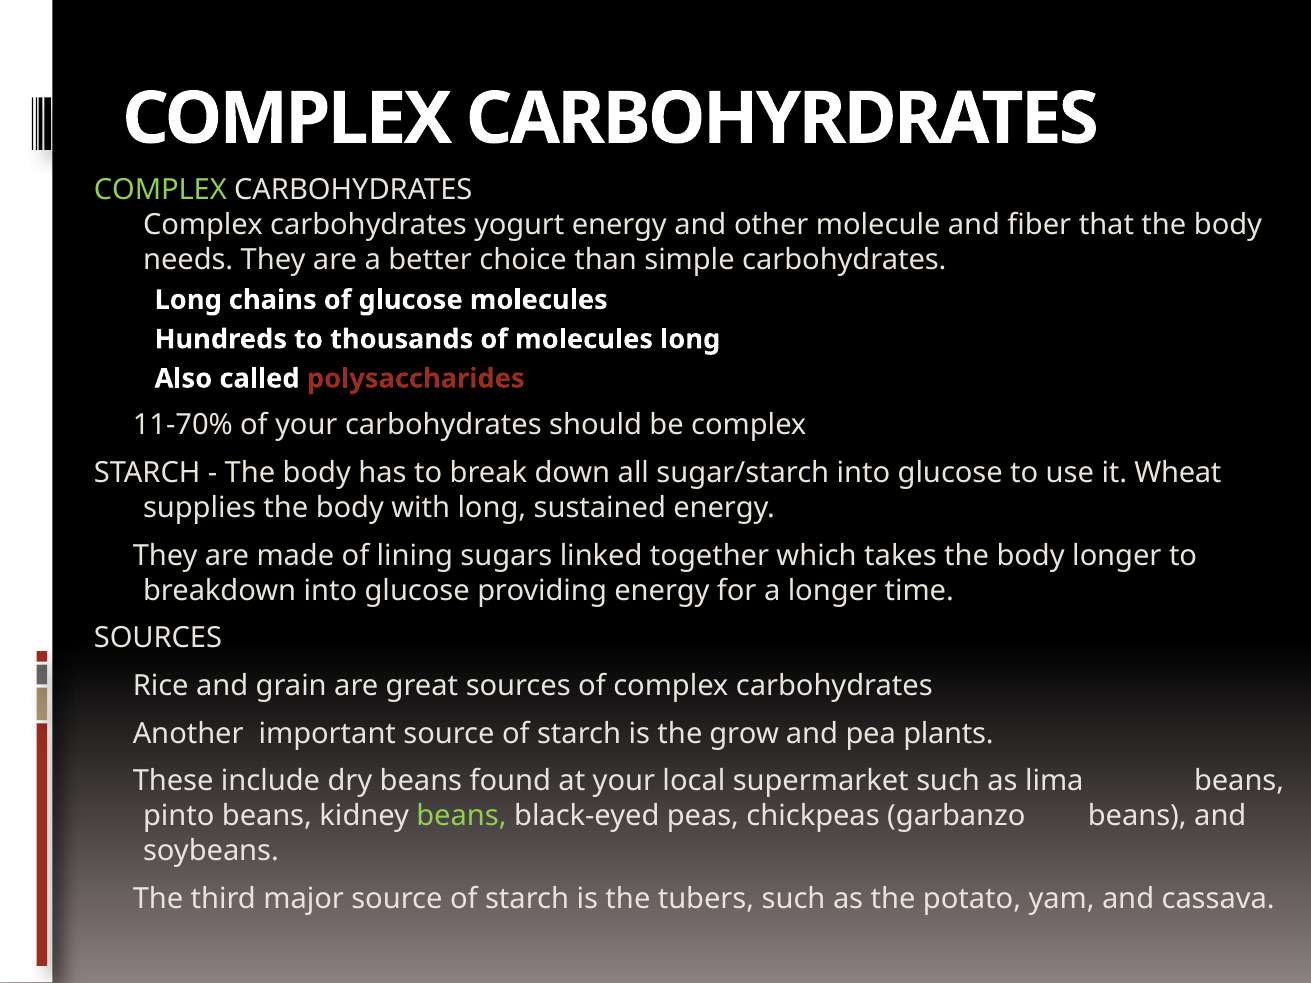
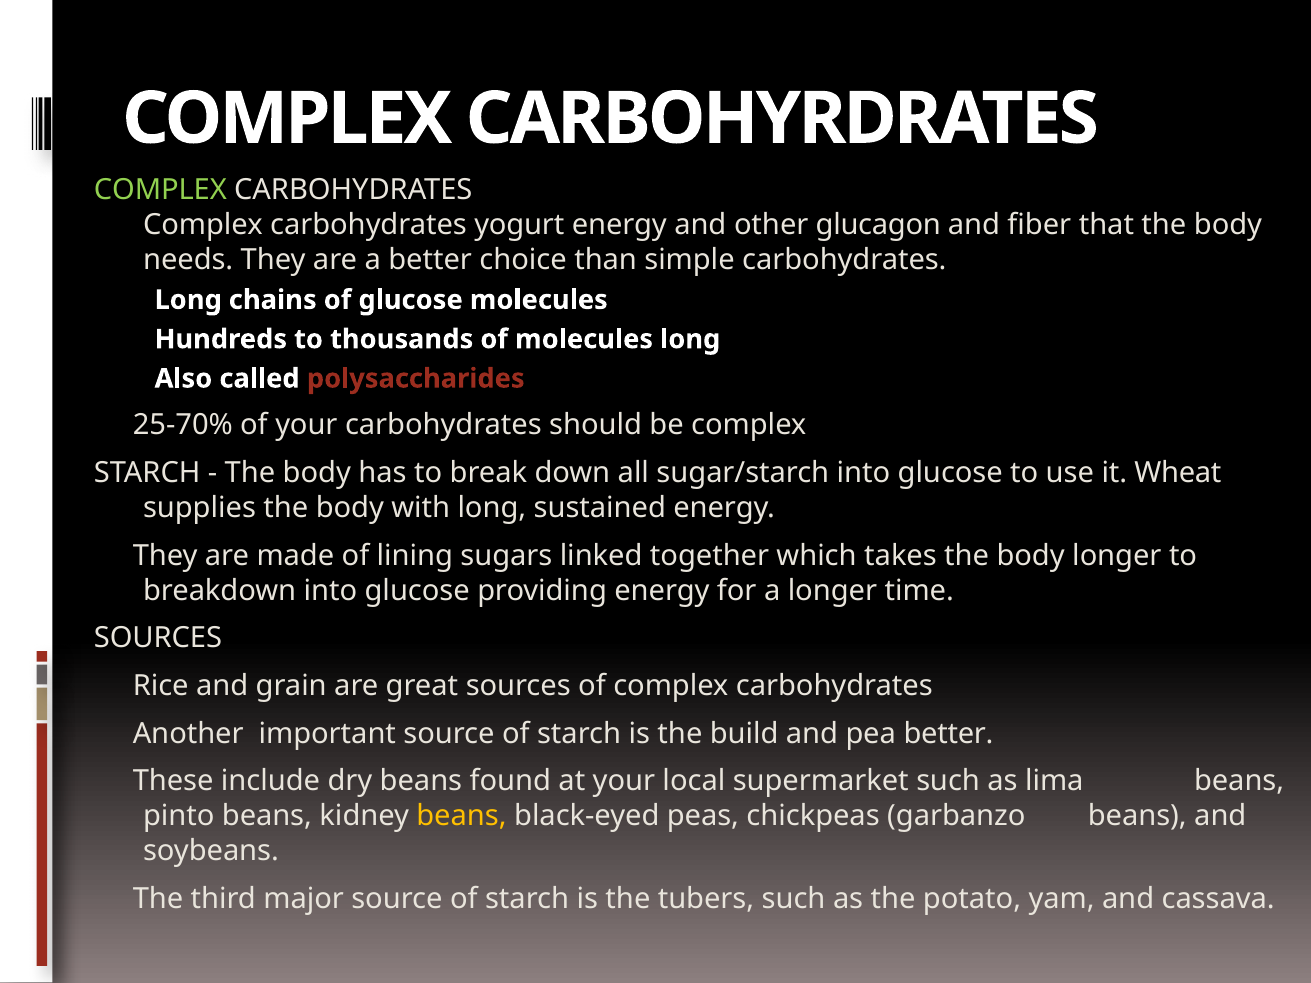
molecule: molecule -> glucagon (878, 225)
11-70%: 11-70% -> 25-70% (183, 425)
grow: grow -> build (744, 734)
pea plants: plants -> better (948, 734)
beans colour: light green -> yellow (461, 816)
